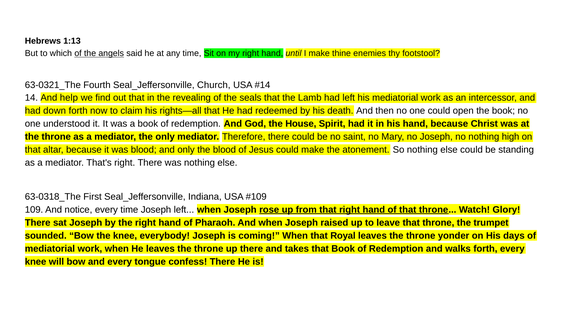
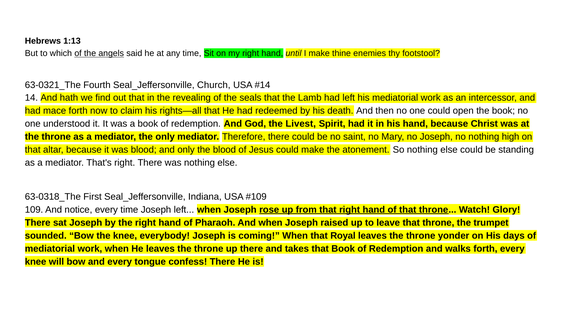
help: help -> hath (69, 98)
down: down -> mace (55, 111)
House: House -> Livest (301, 124)
